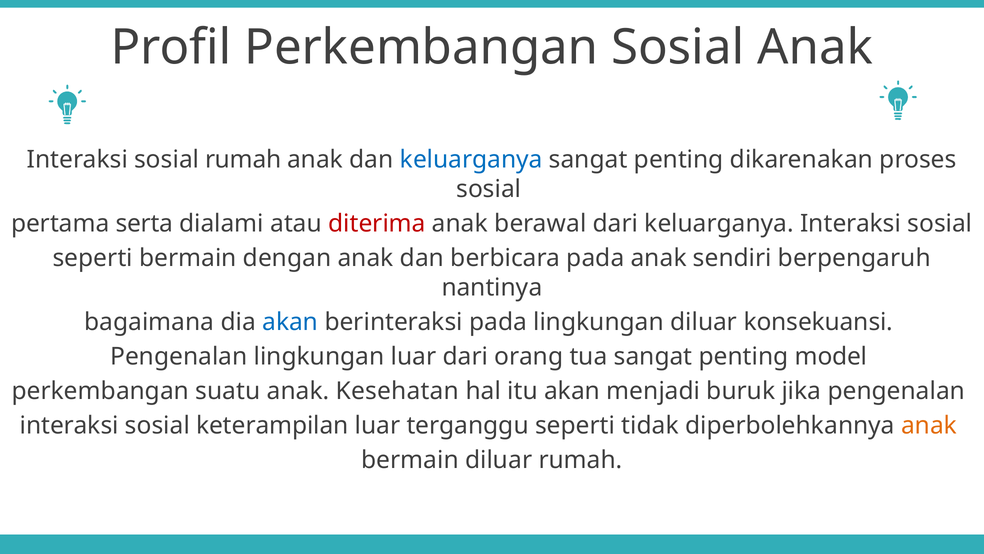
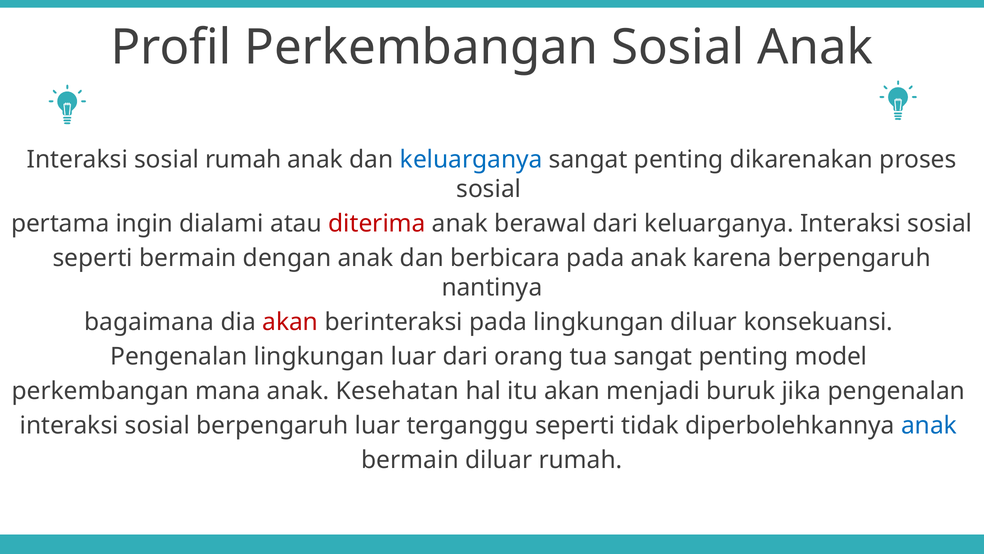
serta: serta -> ingin (144, 223)
sendiri: sendiri -> karena (732, 258)
akan colour: blue -> red (290, 322)
suatu: suatu -> mana (228, 391)
sosial keterampilan: keterampilan -> berpengaruh (272, 425)
anak colour: orange -> blue (929, 425)
